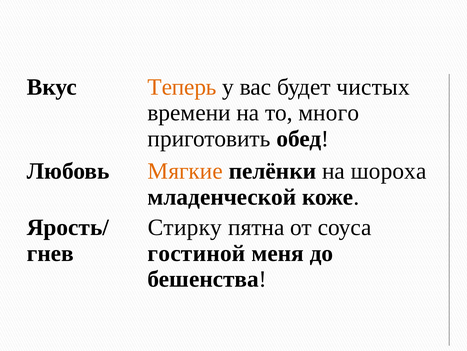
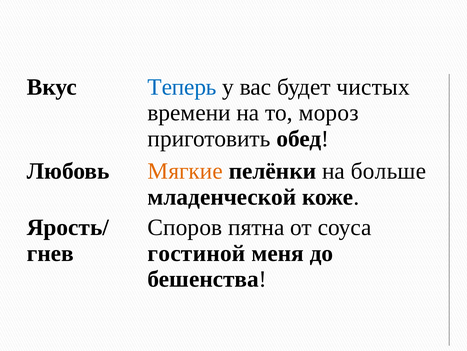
Теперь colour: orange -> blue (182, 87)
много: много -> мороз (329, 113)
шороха: шороха -> больше (389, 171)
Стирку: Стирку -> Споров (185, 227)
